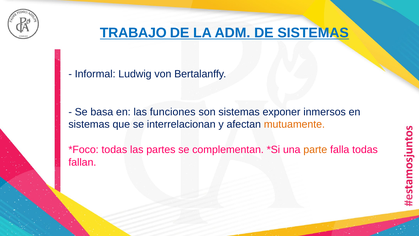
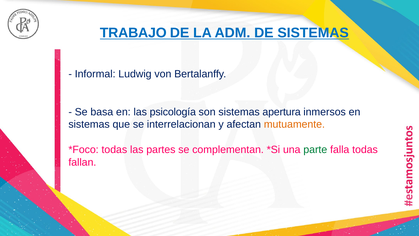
funciones: funciones -> psicología (173, 112)
exponer: exponer -> apertura (282, 112)
parte colour: orange -> green (315, 150)
